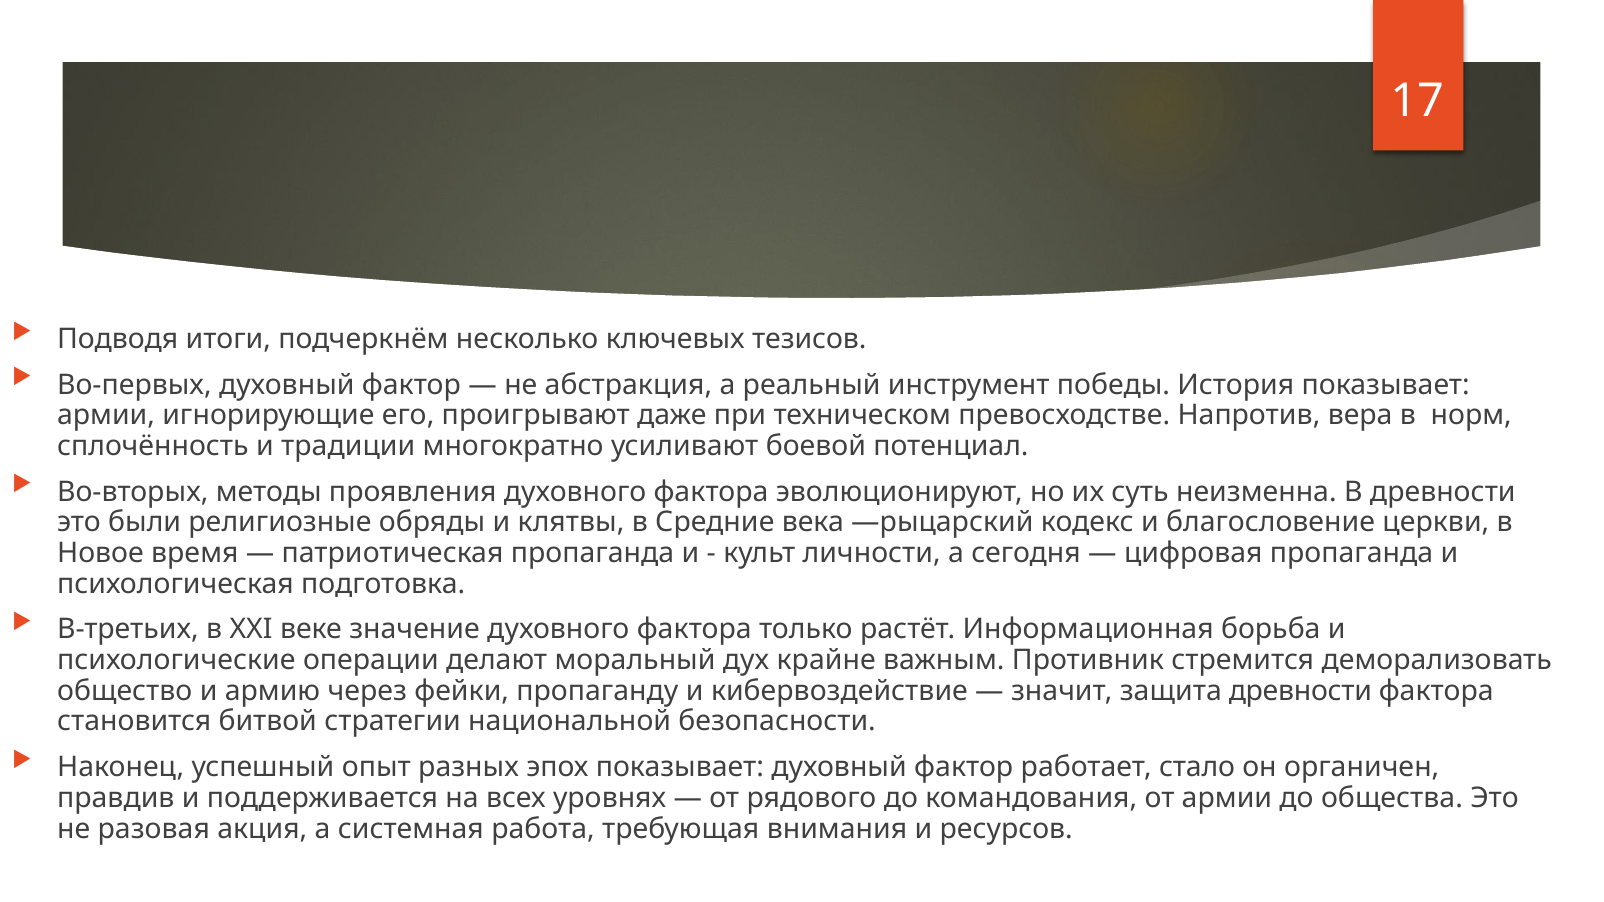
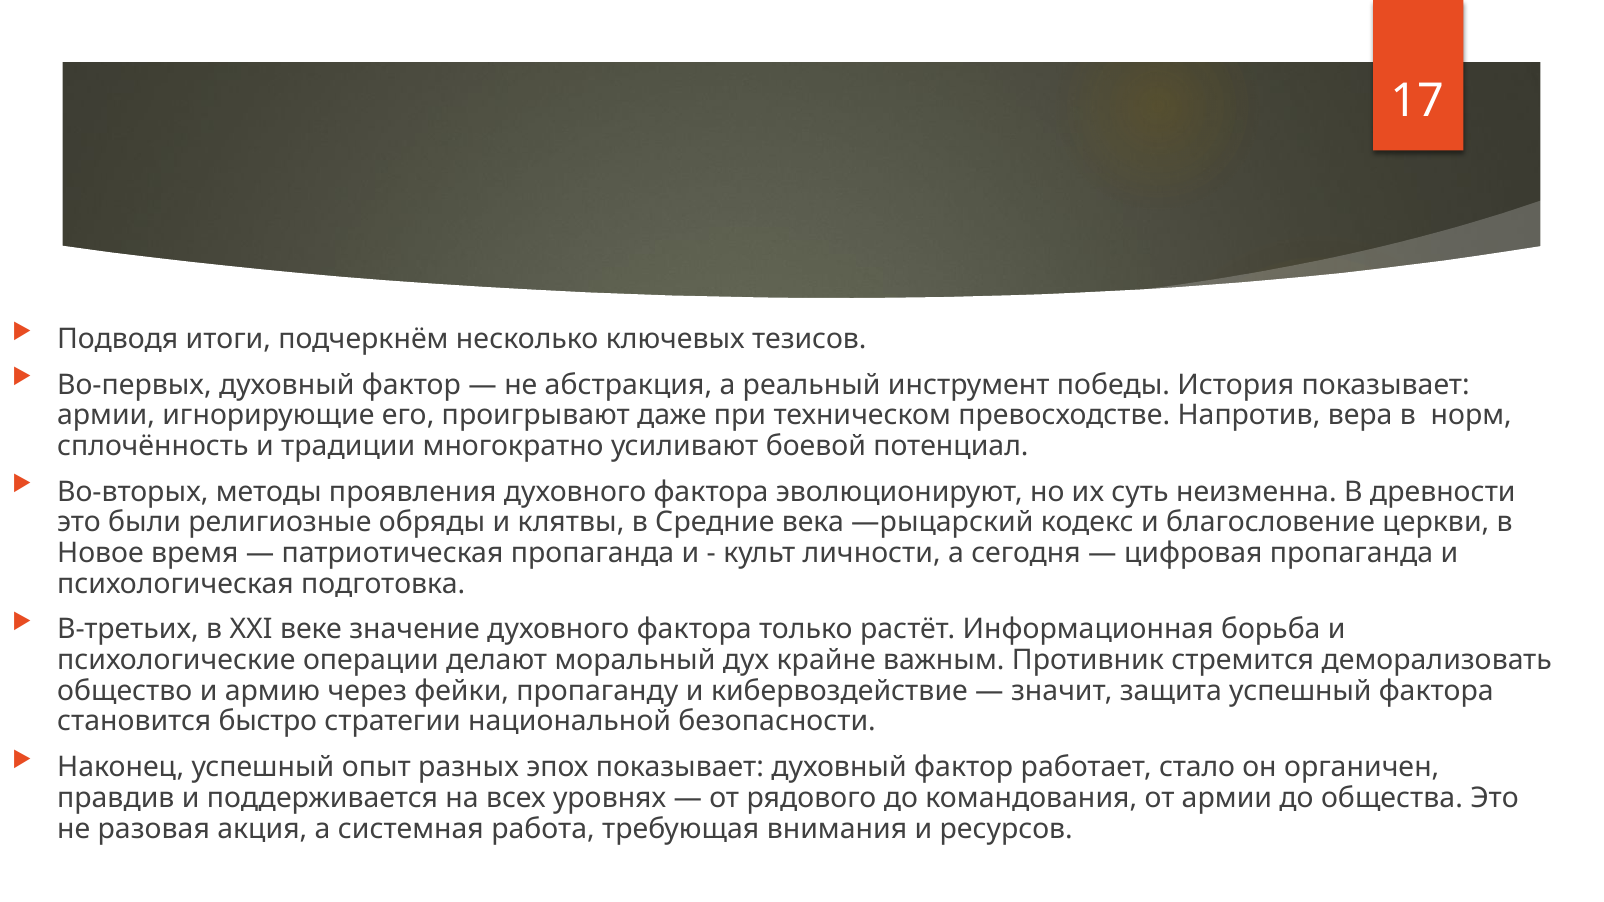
защита древности: древности -> успешный (1300, 691)
битвой: битвой -> быстро (268, 722)
